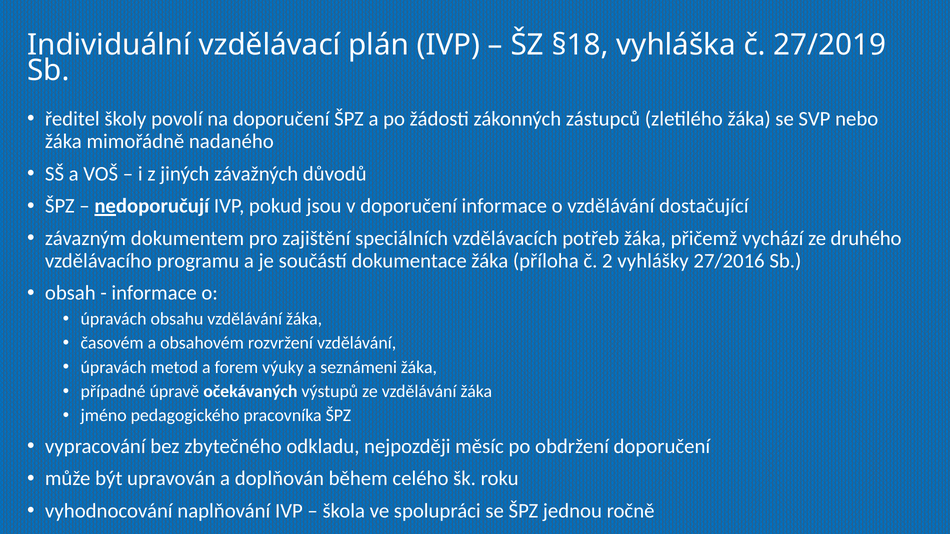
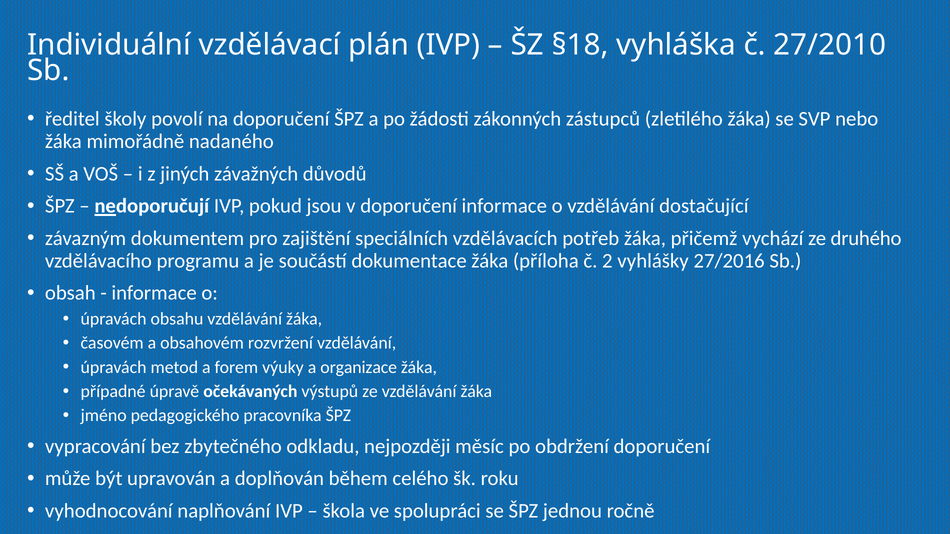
27/2019: 27/2019 -> 27/2010 (830, 45)
seznámeni: seznámeni -> organizace (359, 367)
